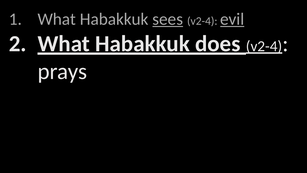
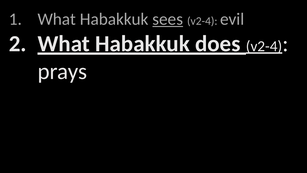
evil underline: present -> none (232, 19)
